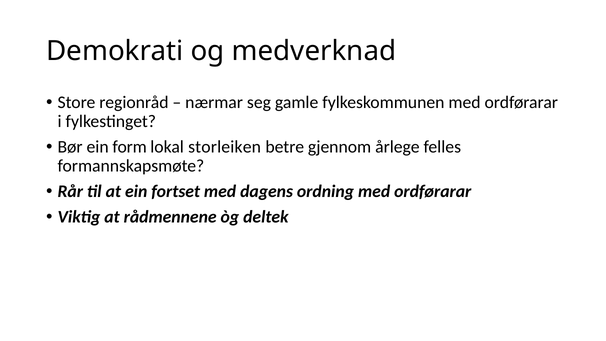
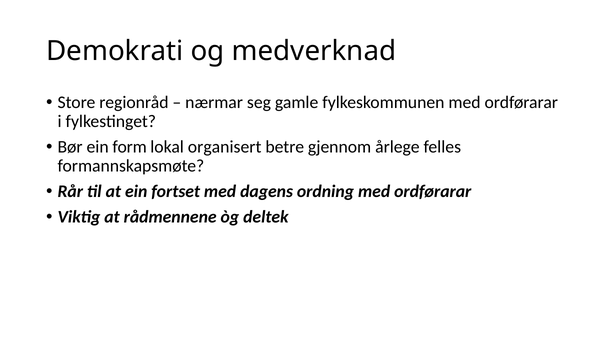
storleiken: storleiken -> organisert (225, 147)
